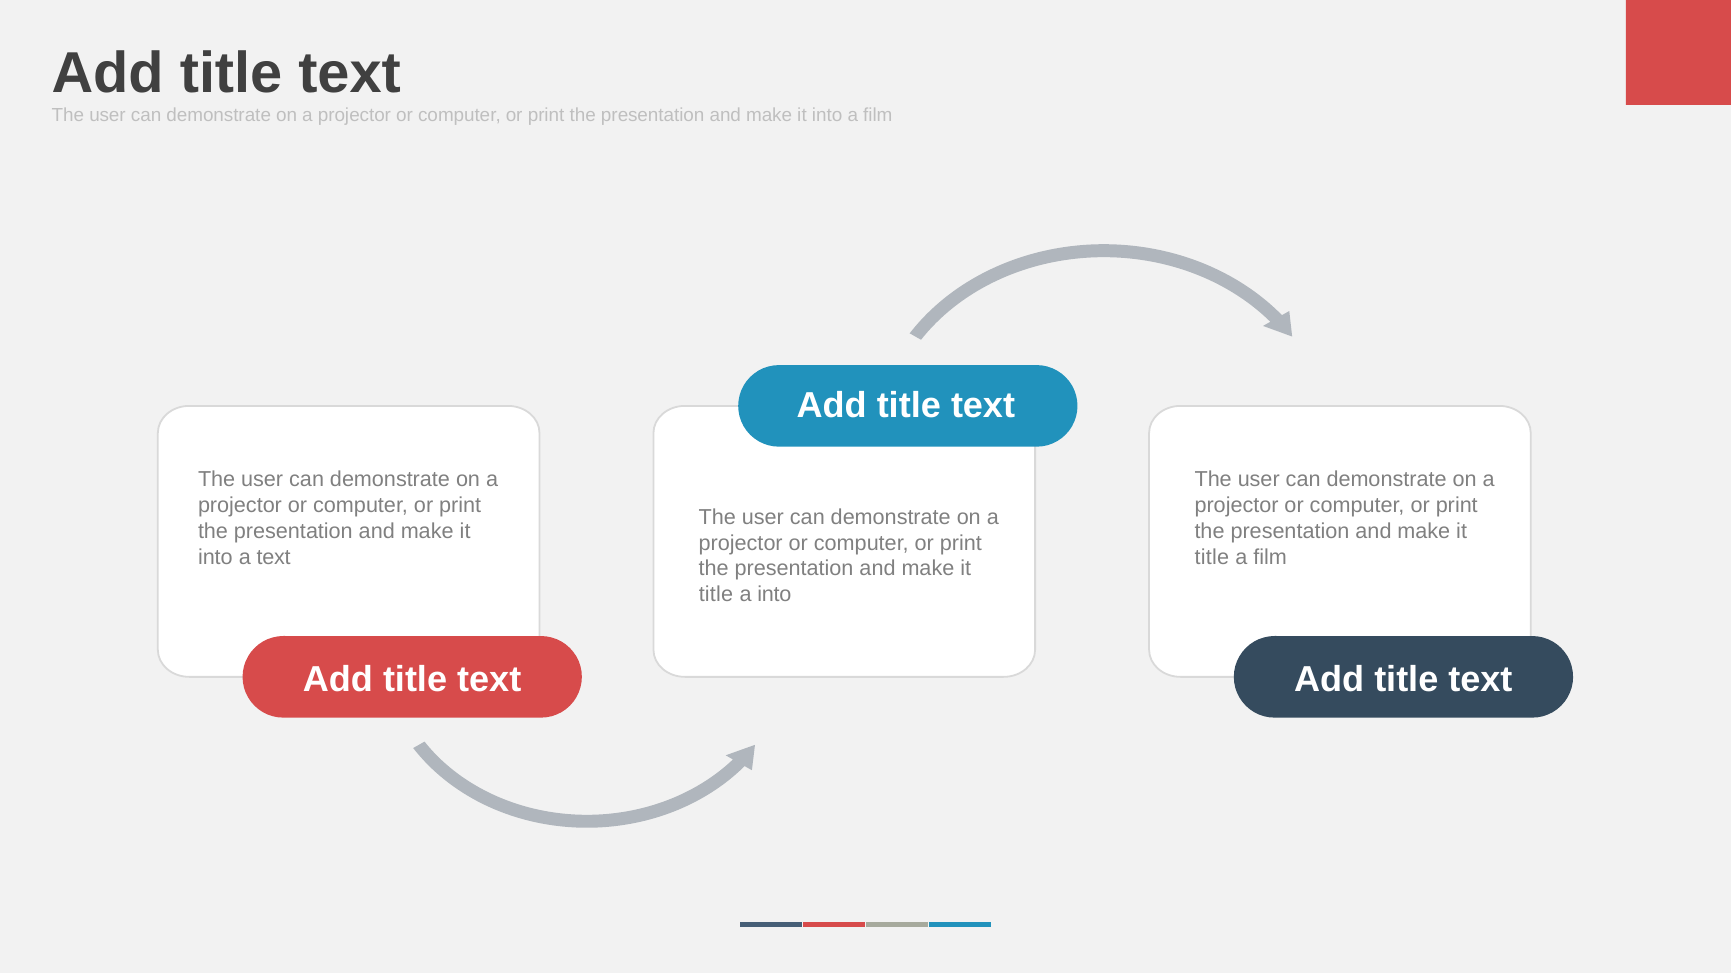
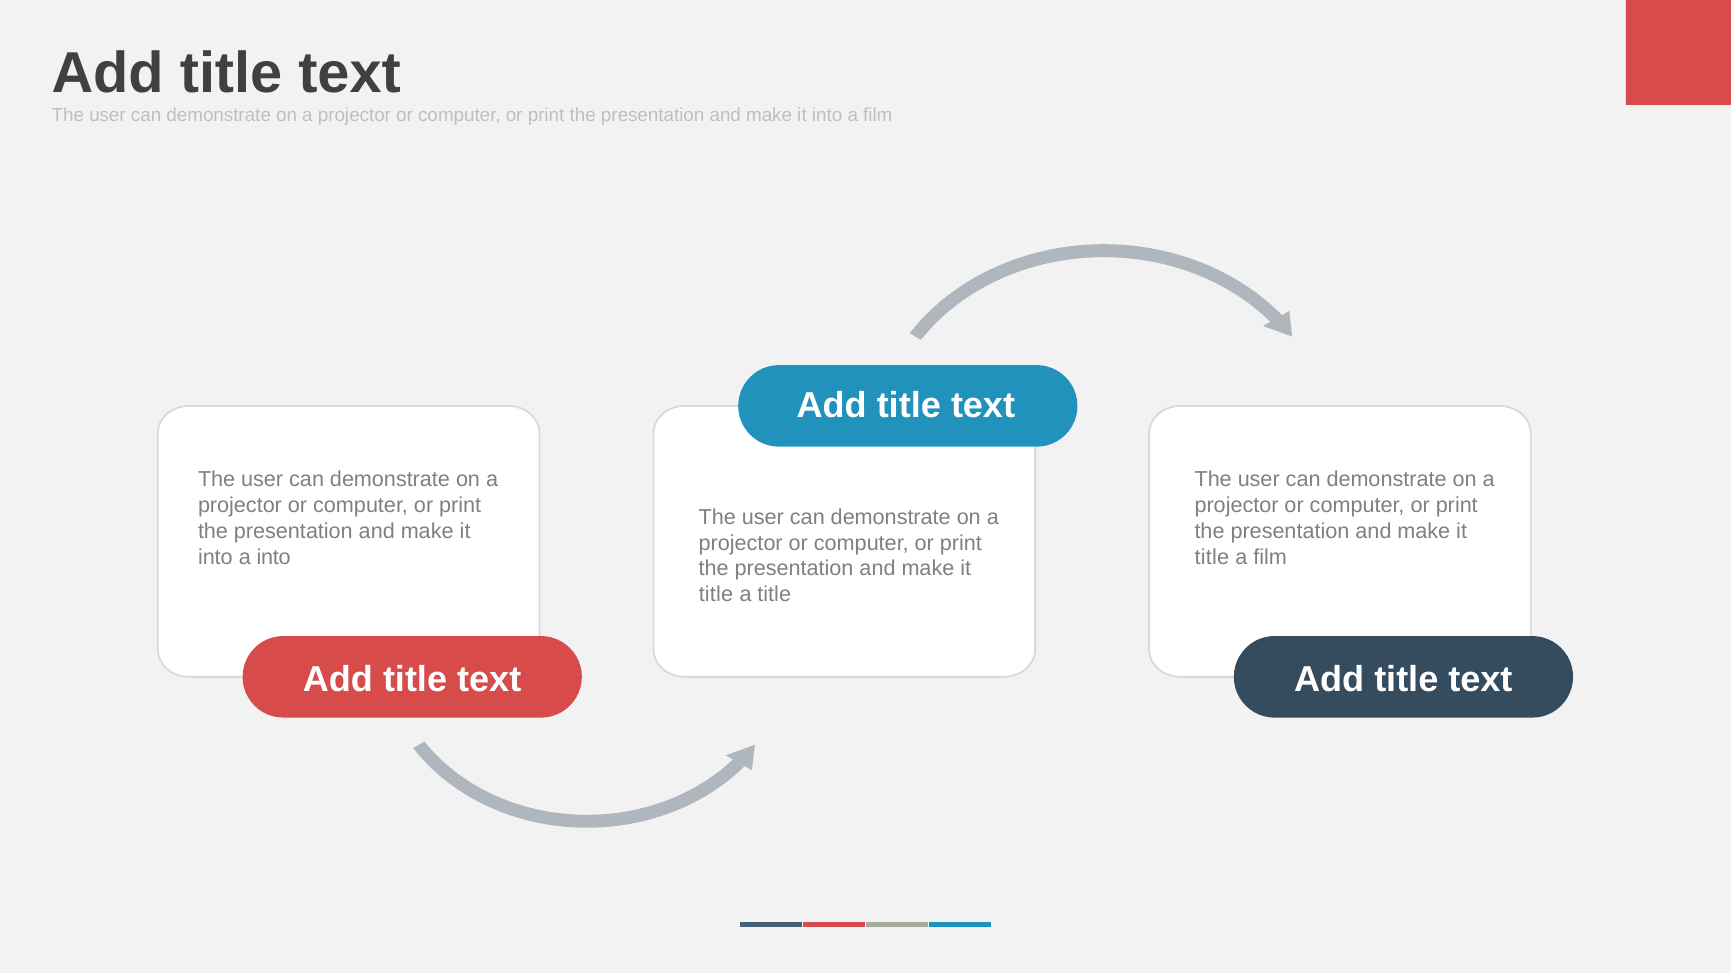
a text: text -> into (274, 557)
a into: into -> title (774, 595)
